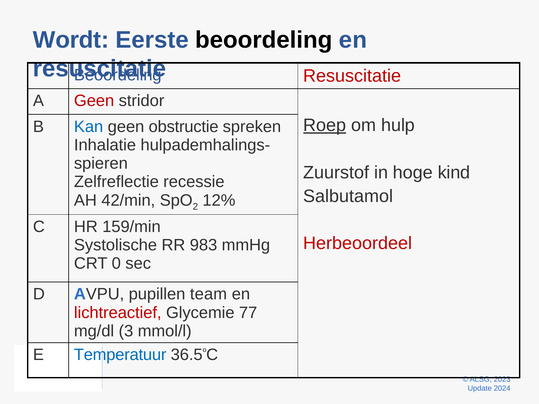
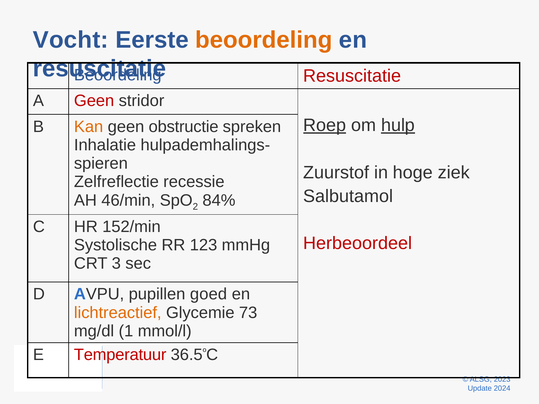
Wordt: Wordt -> Vocht (71, 40)
beoordeling colour: black -> orange (264, 40)
hulp underline: none -> present (398, 125)
Kan colour: blue -> orange (89, 127)
kind: kind -> ziek (454, 173)
42/min: 42/min -> 46/min (128, 200)
12%: 12% -> 84% (219, 200)
159/min: 159/min -> 152/min (131, 227)
983: 983 -> 123 (204, 245)
0: 0 -> 3 (116, 264)
team: team -> goed (209, 294)
lichtreactief colour: red -> orange (118, 313)
77: 77 -> 73 (248, 313)
3: 3 -> 1 (126, 331)
Temperatuur colour: blue -> red (120, 355)
